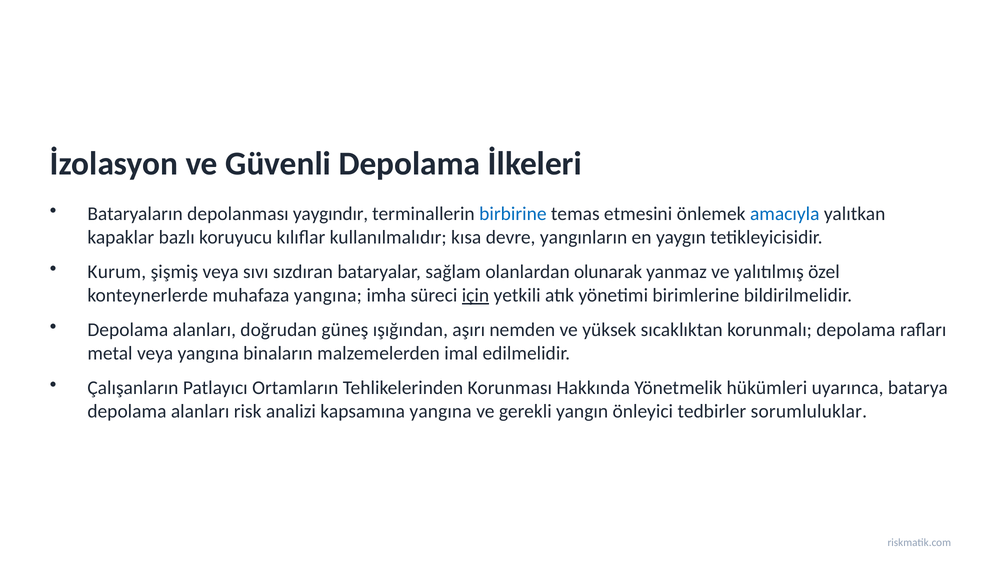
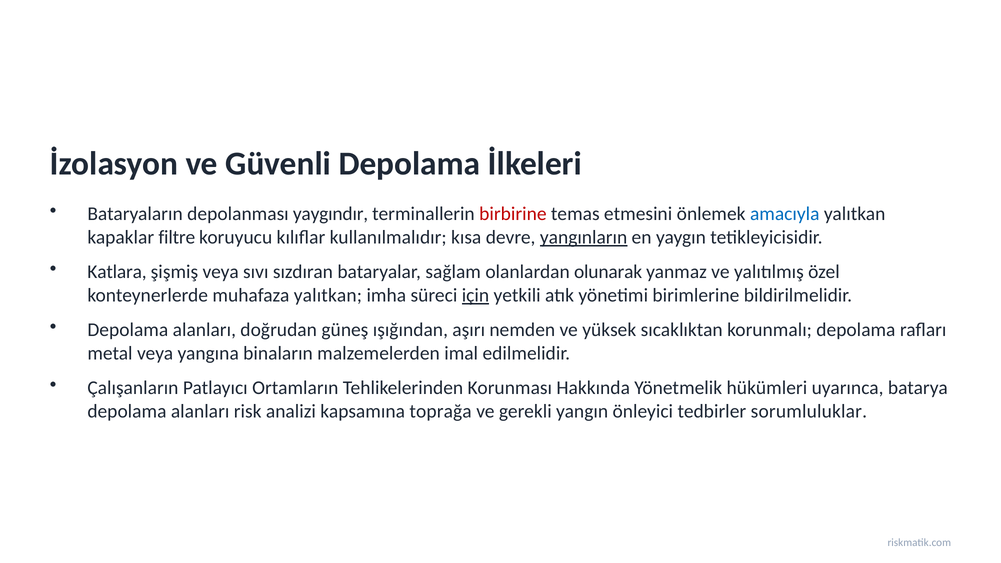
birbirine colour: blue -> red (513, 214)
bazlı: bazlı -> filtre (177, 237)
yangınların underline: none -> present (584, 237)
Kurum: Kurum -> Katlara (117, 272)
muhafaza yangına: yangına -> yalıtkan (328, 295)
kapsamına yangına: yangına -> toprağa (441, 411)
